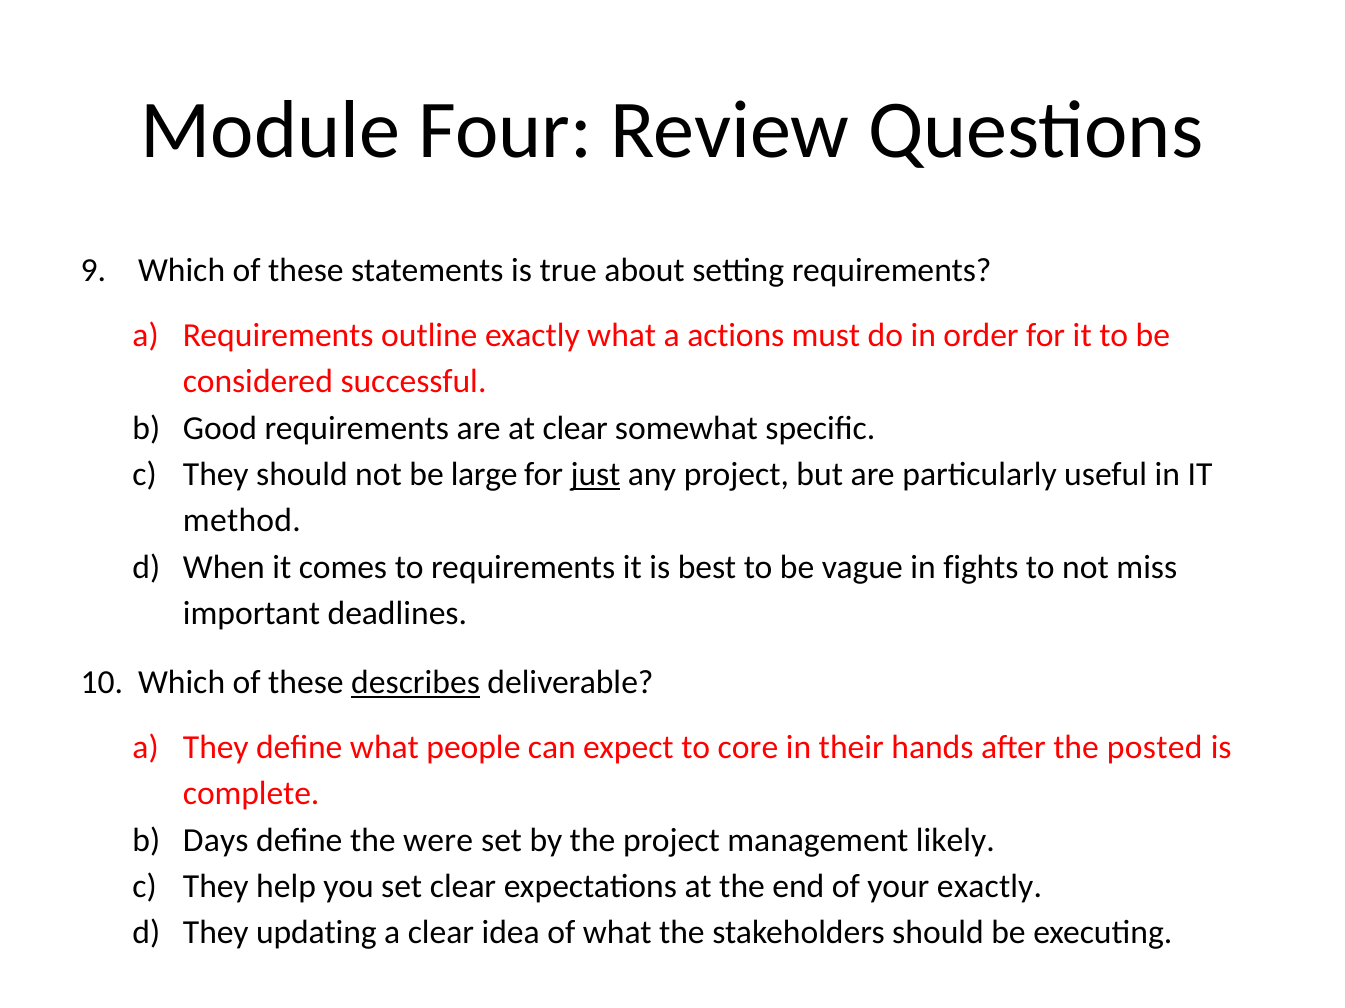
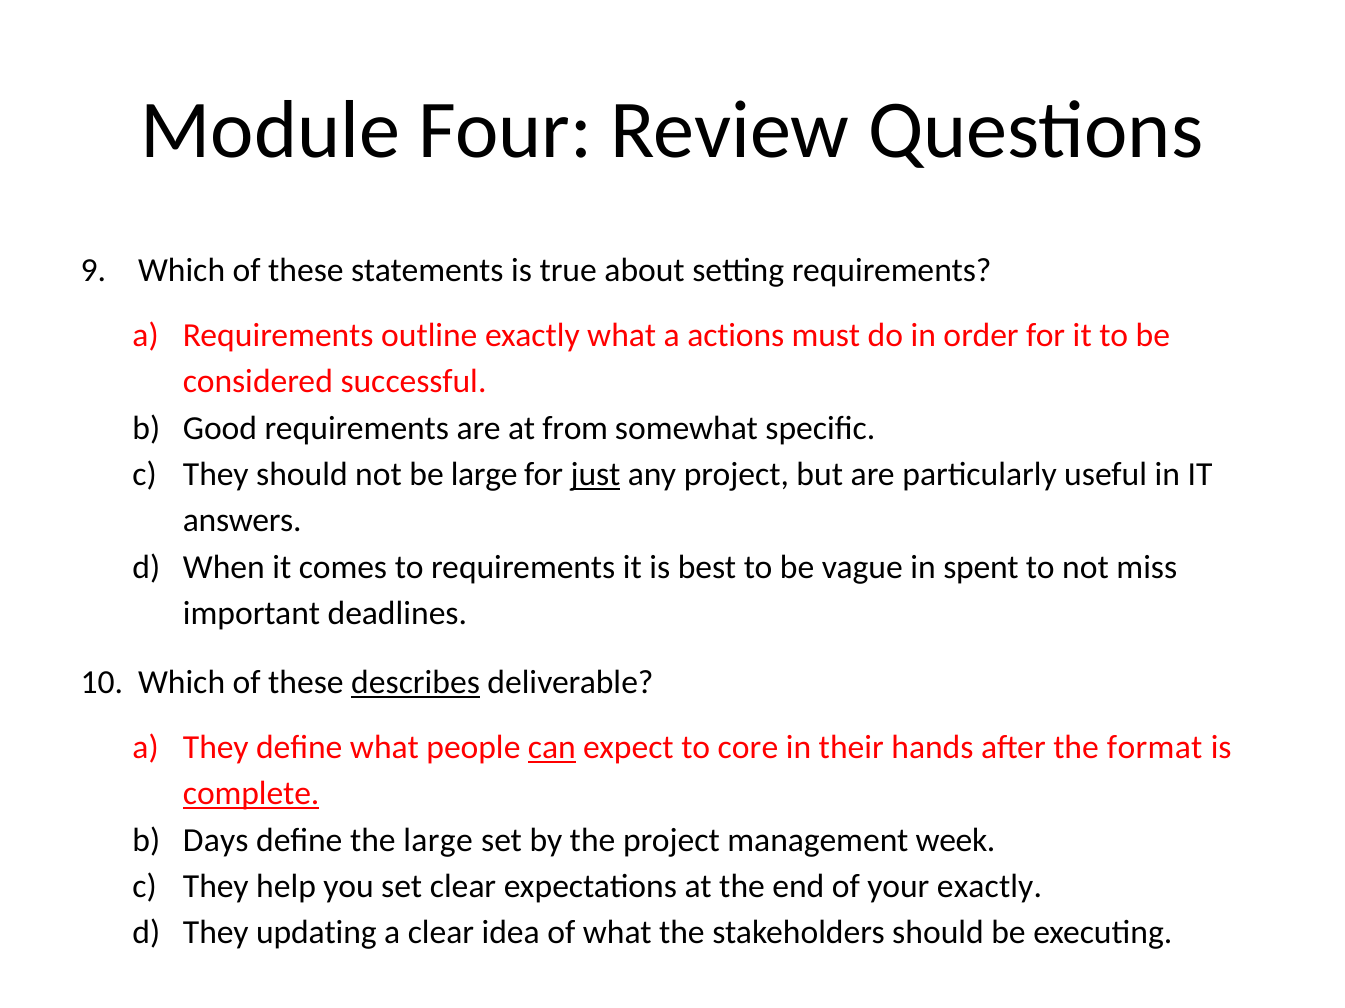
at clear: clear -> from (575, 429)
method: method -> answers (242, 521)
fights: fights -> spent (981, 568)
can underline: none -> present (552, 748)
posted: posted -> format (1155, 748)
complete underline: none -> present (251, 794)
the were: were -> large (438, 841)
likely: likely -> week (956, 841)
